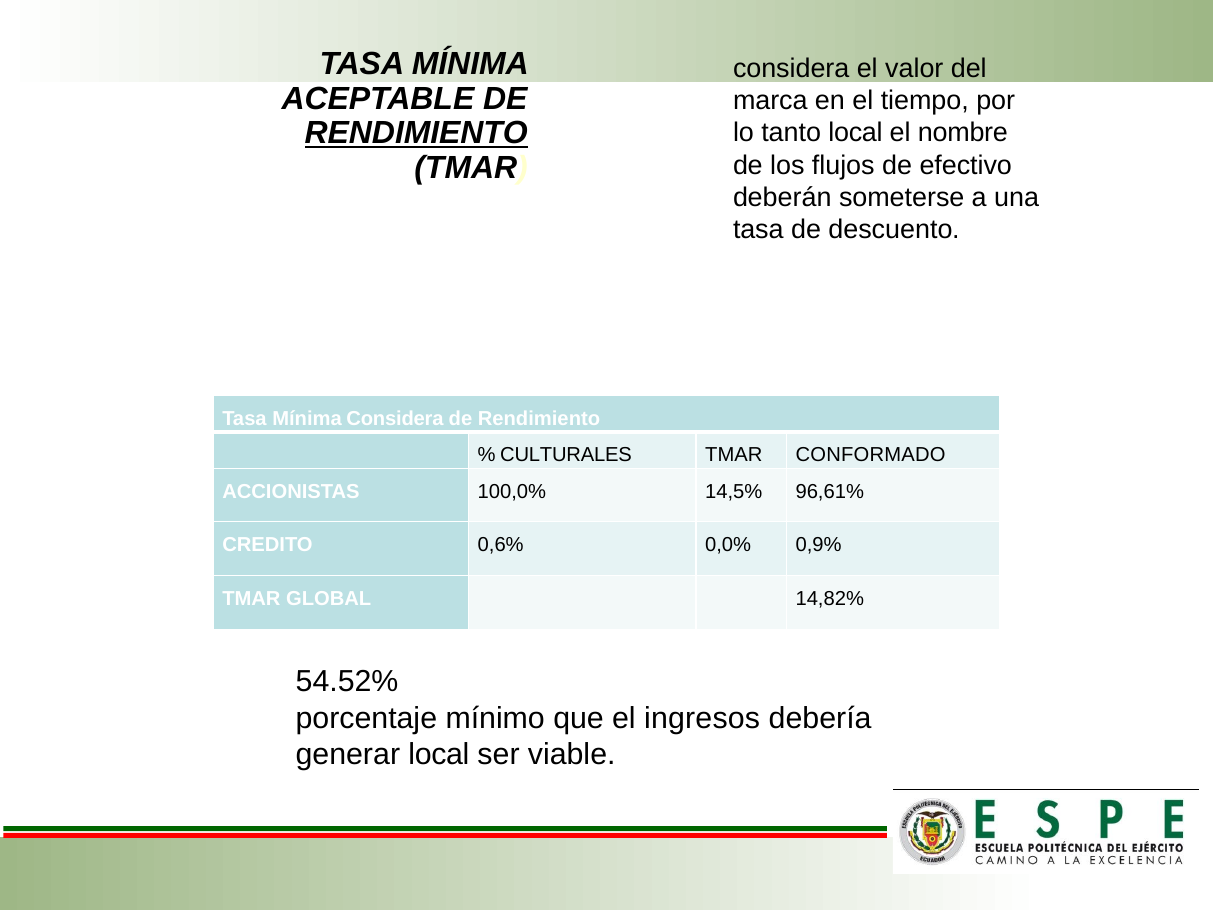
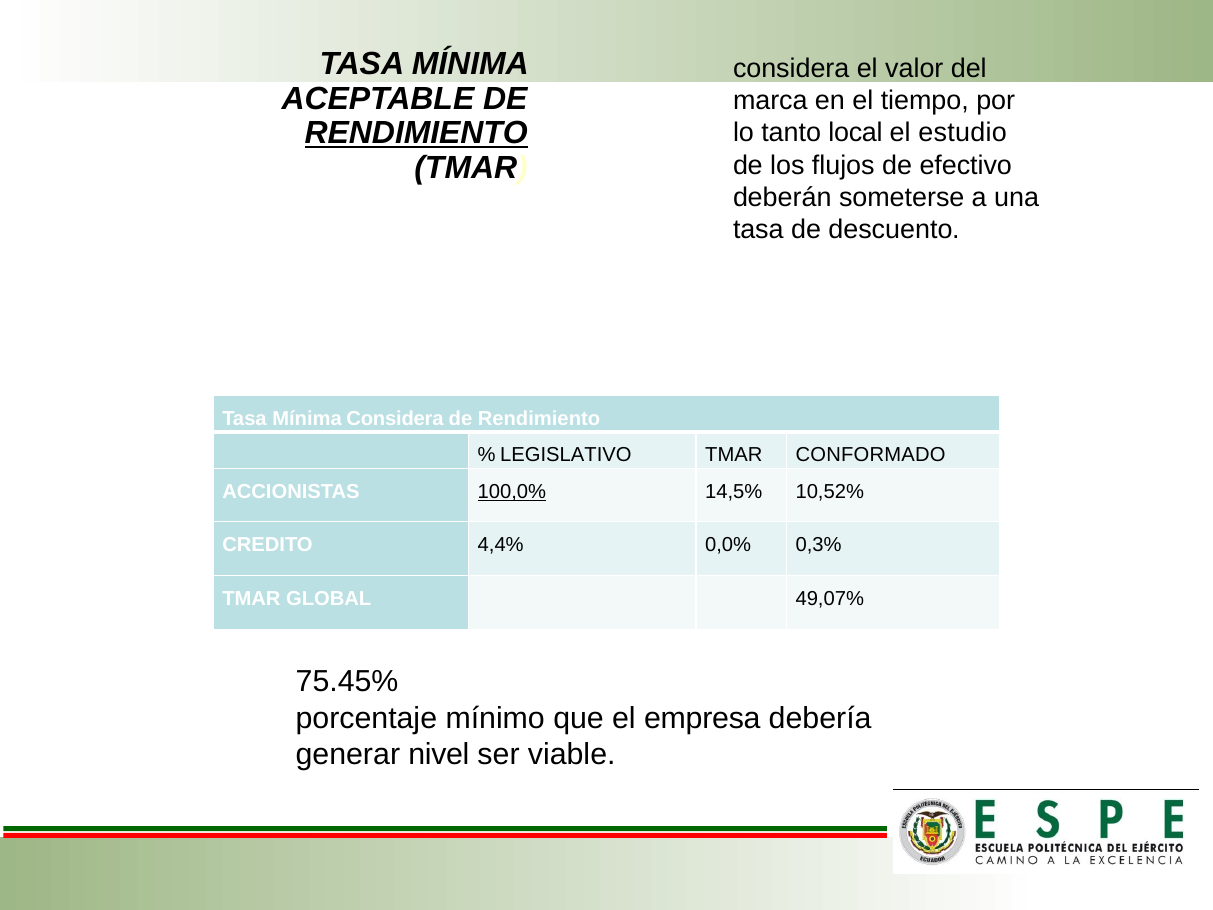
nombre: nombre -> estudio (963, 133)
CULTURALES: CULTURALES -> LEGISLATIVO (566, 455)
100,0% underline: none -> present (512, 491)
96,61%: 96,61% -> 10,52% (830, 491)
0,6%: 0,6% -> 4,4% (501, 545)
0,9%: 0,9% -> 0,3% (819, 545)
14,82%: 14,82% -> 49,07% (830, 598)
54.52%: 54.52% -> 75.45% (347, 682)
ingresos: ingresos -> empresa (702, 718)
generar local: local -> nivel (439, 754)
